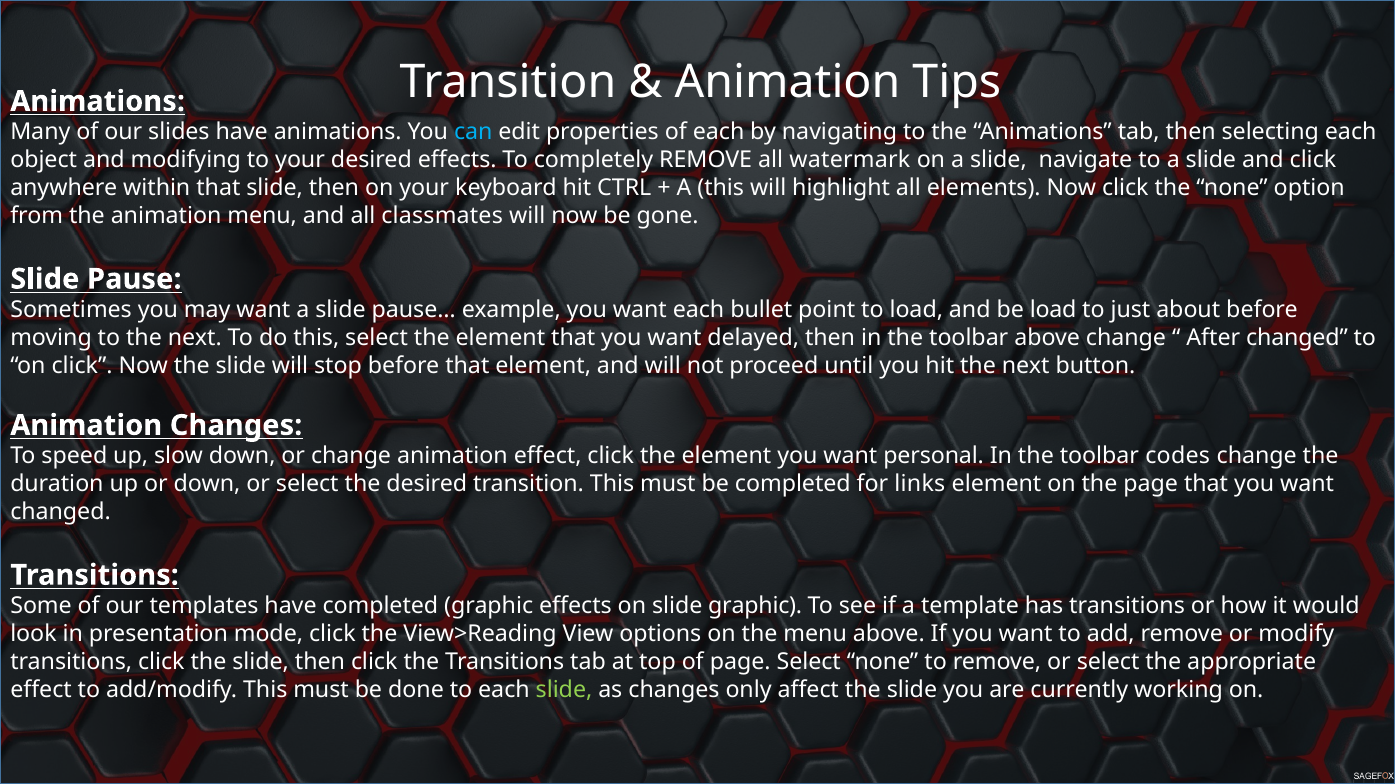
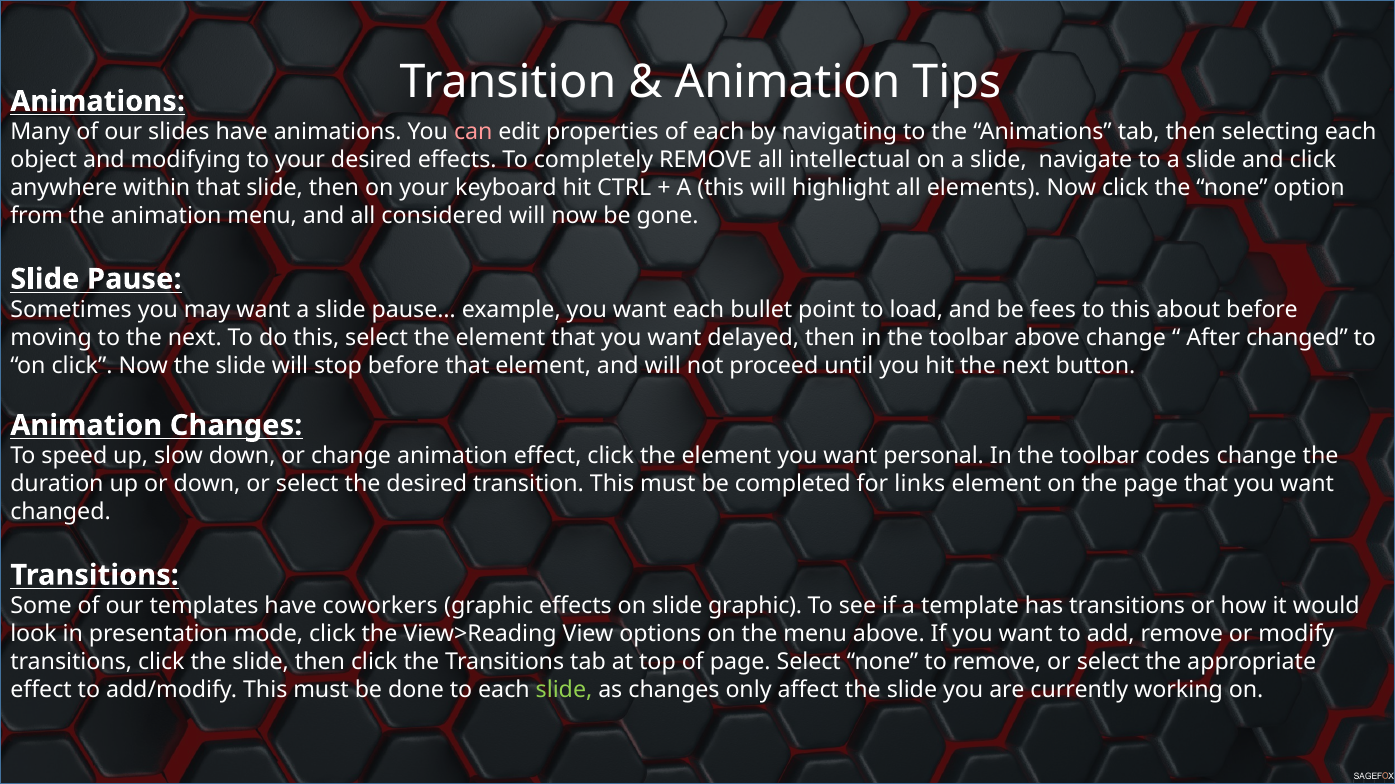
can colour: light blue -> pink (473, 132)
watermark: watermark -> intellectual (850, 160)
classmates: classmates -> considered (442, 216)
be load: load -> fees (1053, 310)
to just: just -> this (1130, 310)
have completed: completed -> coworkers (380, 607)
